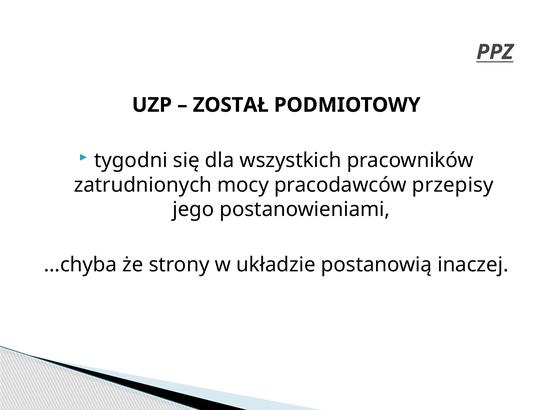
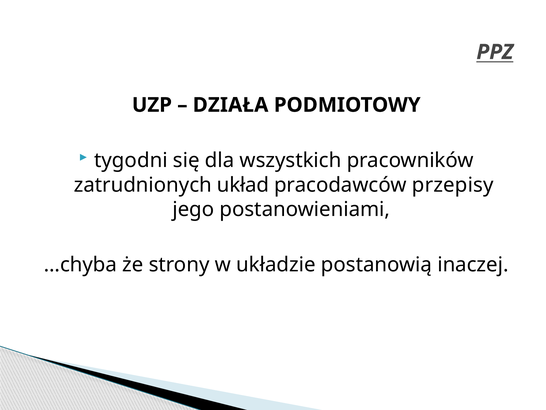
ZOSTAŁ: ZOSTAŁ -> DZIAŁA (231, 105)
mocy: mocy -> układ (243, 185)
